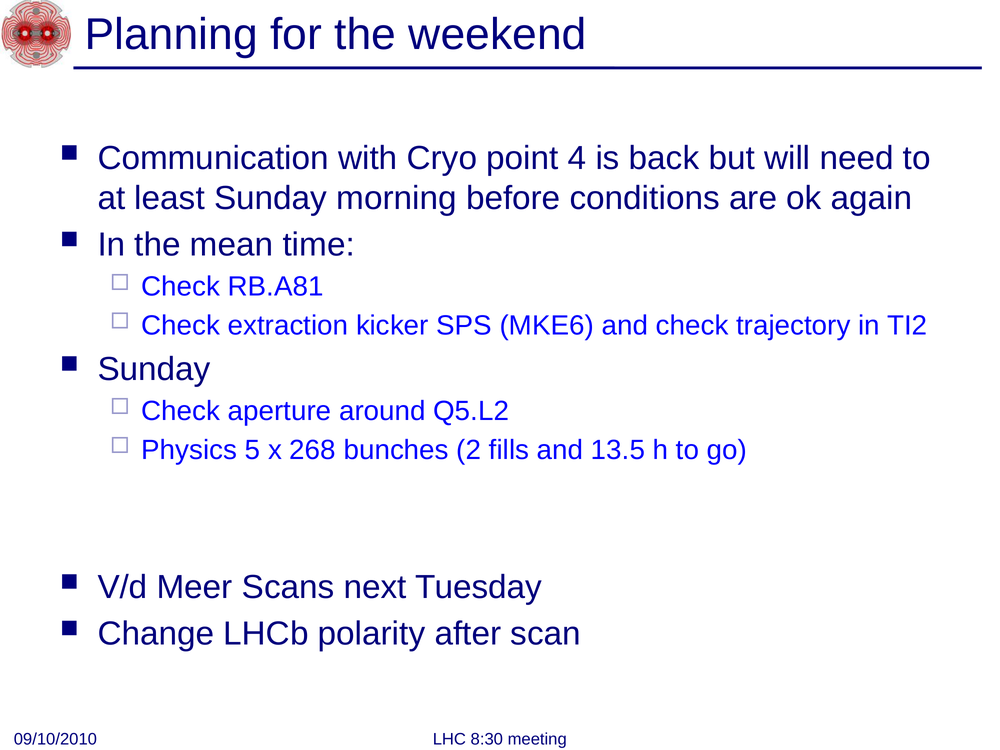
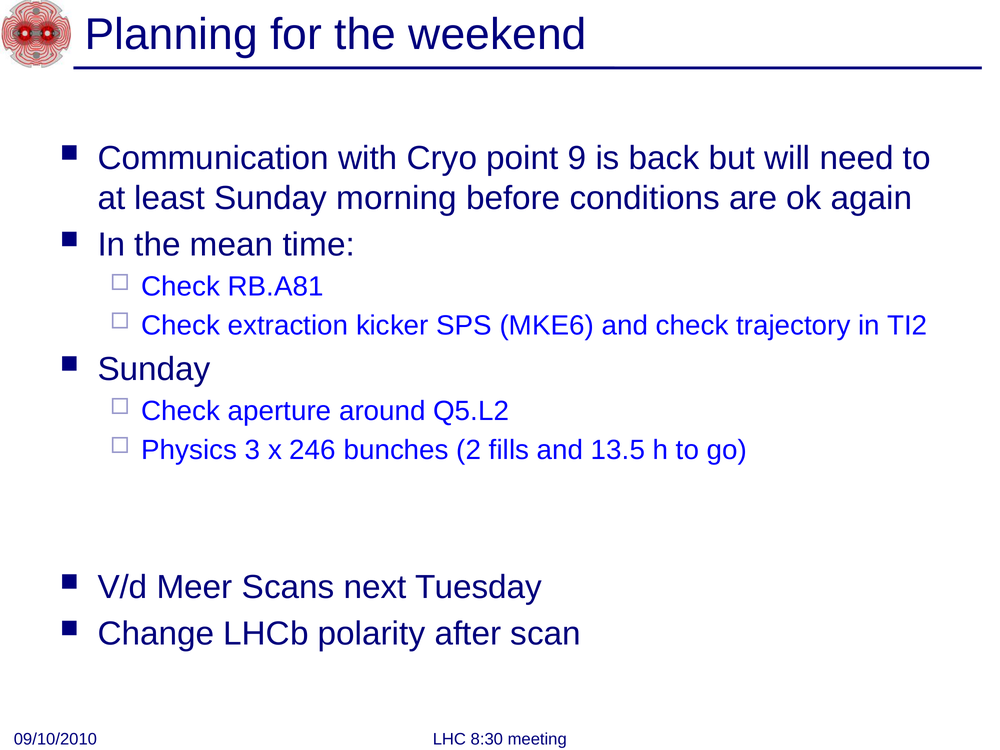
4: 4 -> 9 (577, 158)
5: 5 -> 3 (252, 450)
268: 268 -> 246 (313, 450)
